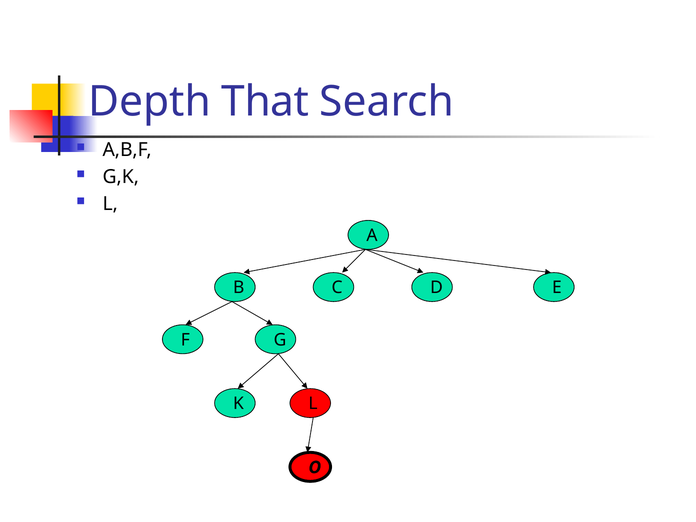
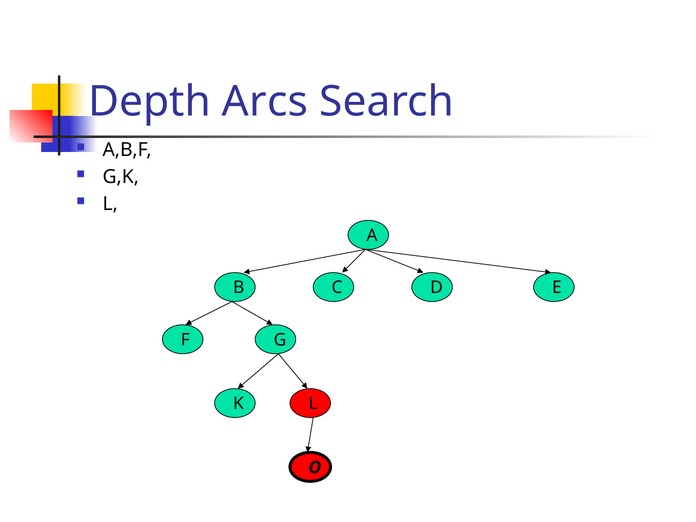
That: That -> Arcs (265, 102)
